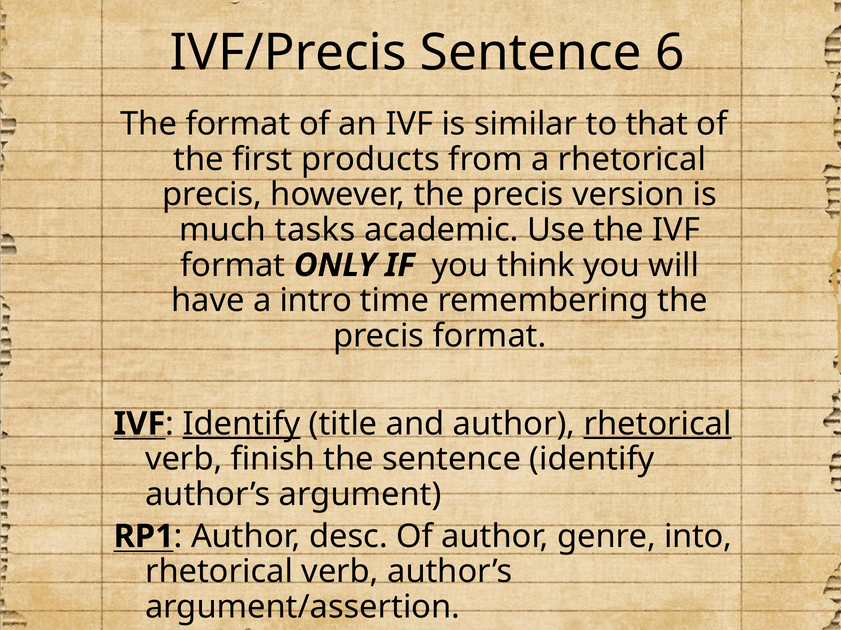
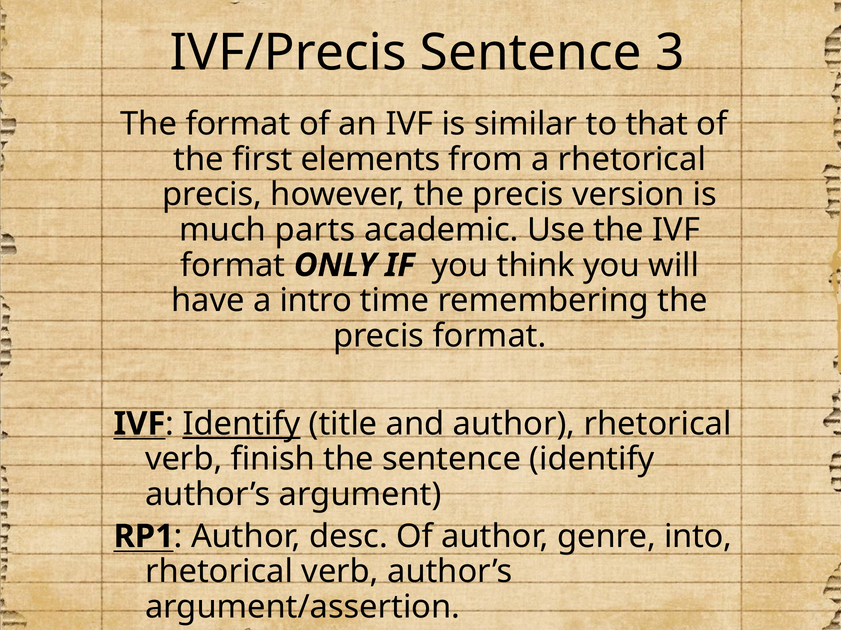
6: 6 -> 3 (670, 53)
products: products -> elements (371, 160)
tasks: tasks -> parts (315, 230)
rhetorical underline: present -> none (658, 424)
